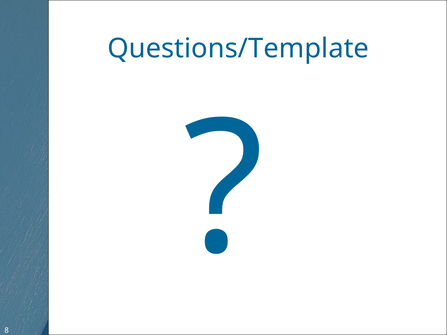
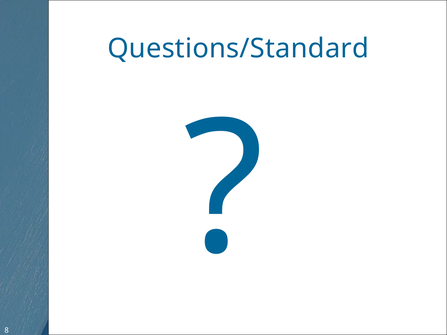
Questions/Template: Questions/Template -> Questions/Standard (238, 48)
